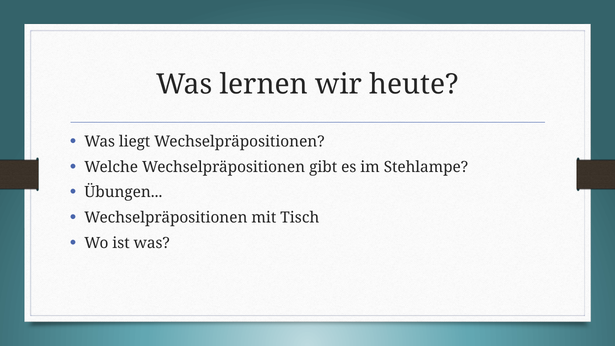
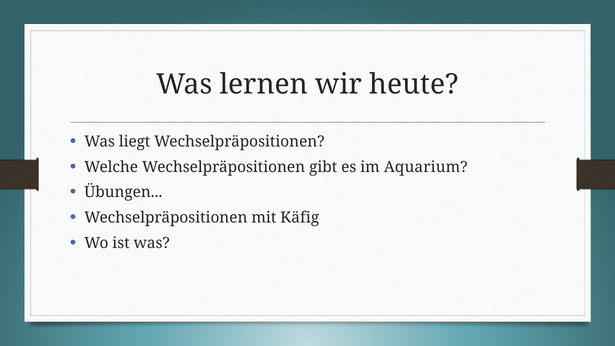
Stehlampe: Stehlampe -> Aquarium (426, 167)
Tisch: Tisch -> Käfig (300, 218)
